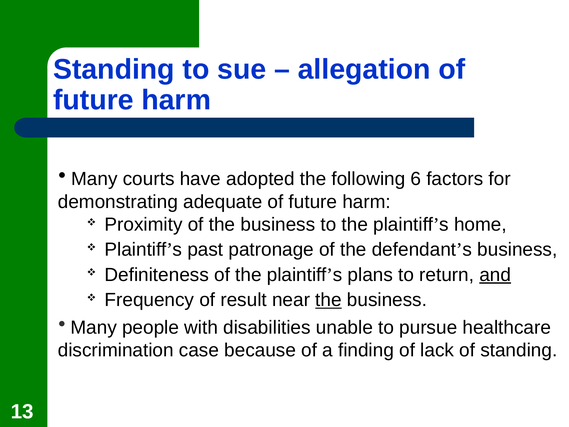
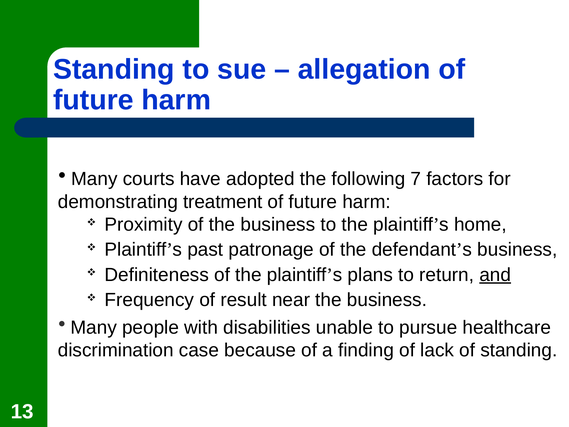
6: 6 -> 7 (416, 179)
adequate: adequate -> treatment (223, 202)
the underline: present -> none (329, 300)
